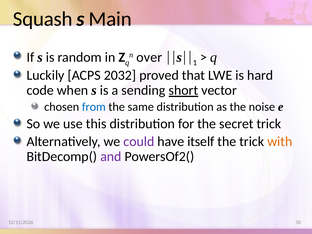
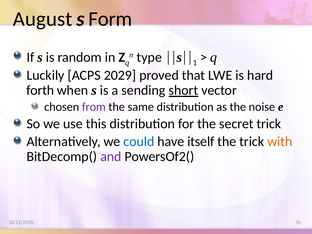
Squash: Squash -> August (43, 19)
Main: Main -> Form (110, 19)
over: over -> type (149, 57)
2032: 2032 -> 2029 (120, 75)
code: code -> forth (40, 90)
from colour: blue -> purple (94, 107)
could colour: purple -> blue (139, 141)
